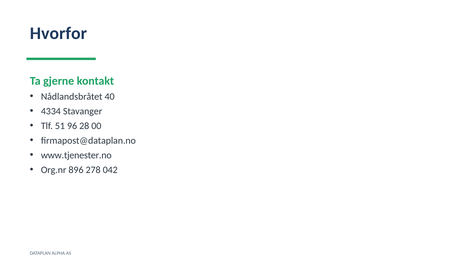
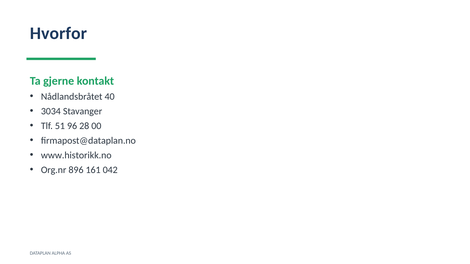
4334: 4334 -> 3034 (51, 111)
www.tjenester.no: www.tjenester.no -> www.historikk.no (76, 155)
278: 278 -> 161 (93, 170)
